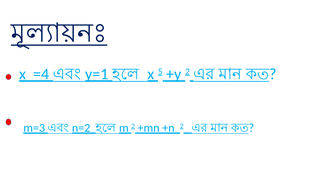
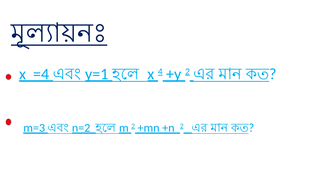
5: 5 -> 4 (160, 72)
